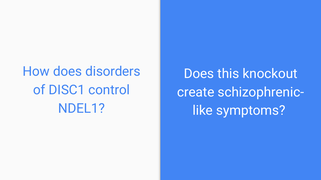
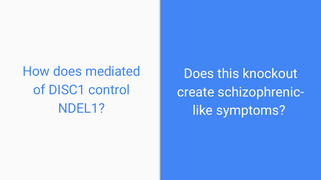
disorders: disorders -> mediated (113, 72)
